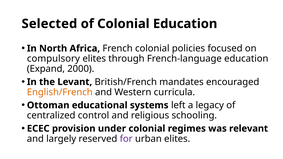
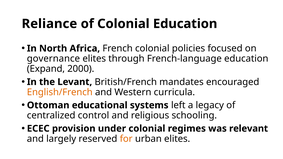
Selected: Selected -> Reliance (49, 24)
compulsory: compulsory -> governance (53, 59)
for colour: purple -> orange (126, 139)
